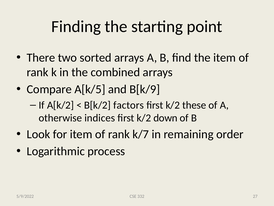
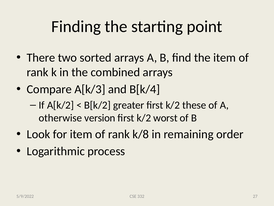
A[k/5: A[k/5 -> A[k/3 (90, 89)
B[k/9: B[k/9 -> B[k/4 (145, 89)
factors: factors -> greater (129, 105)
indices: indices -> version (100, 118)
down: down -> worst (165, 118)
k/7: k/7 -> k/8 (141, 134)
